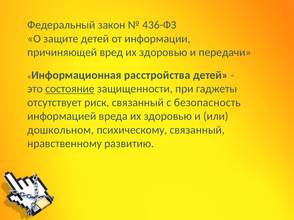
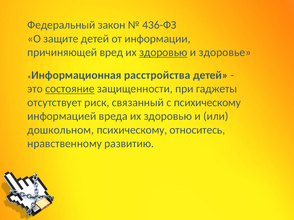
здоровью underline: none -> present (163, 52)
передачи: передачи -> здоровье (225, 52)
с безопасность: безопасность -> психическому (207, 103)
психическому связанный: связанный -> относитесь (197, 130)
